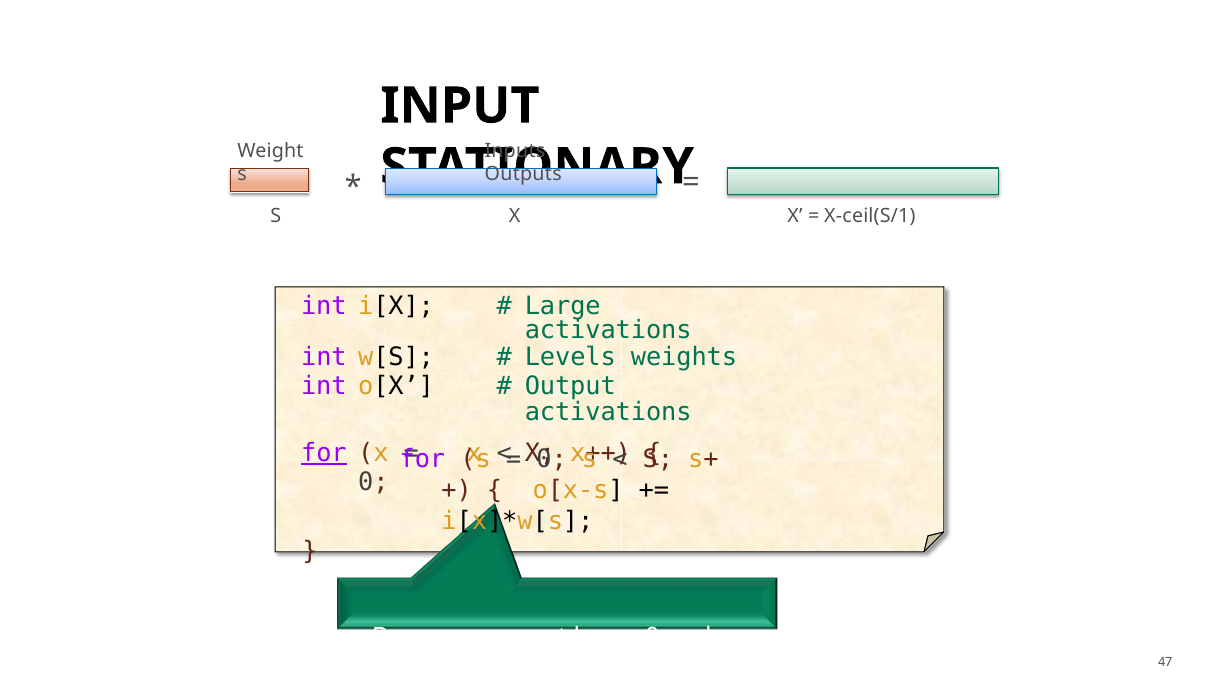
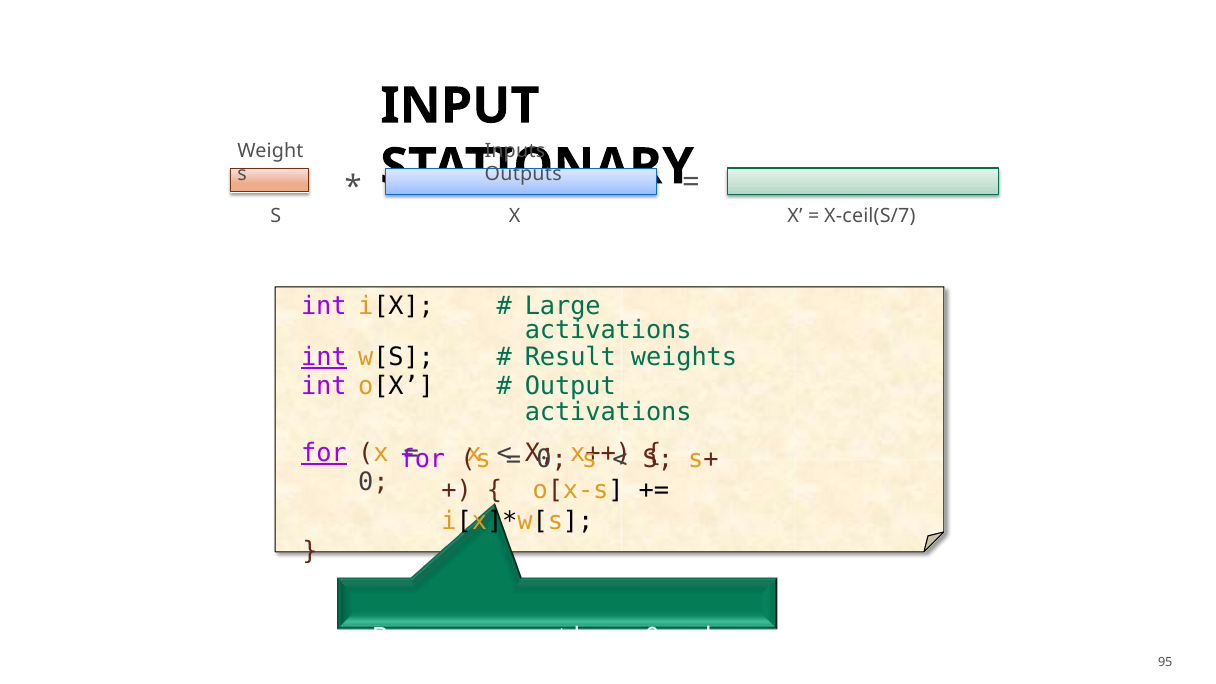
X-ceil(S/1: X-ceil(S/1 -> X-ceil(S/7 (870, 216)
int underline: none -> present (324, 357)
Levels: Levels -> Result (570, 357)
47: 47 -> 95 (1165, 662)
